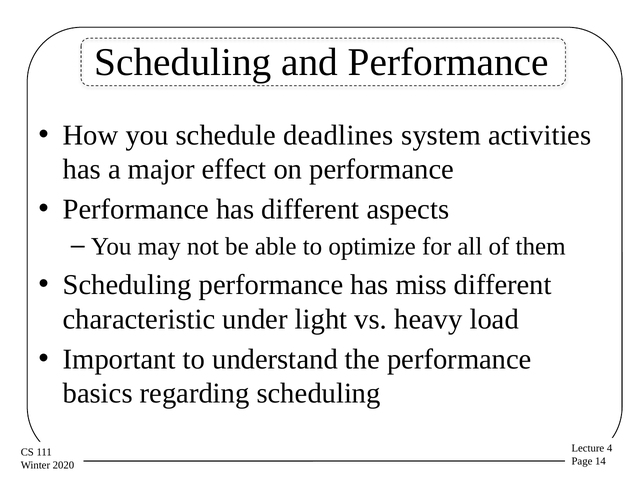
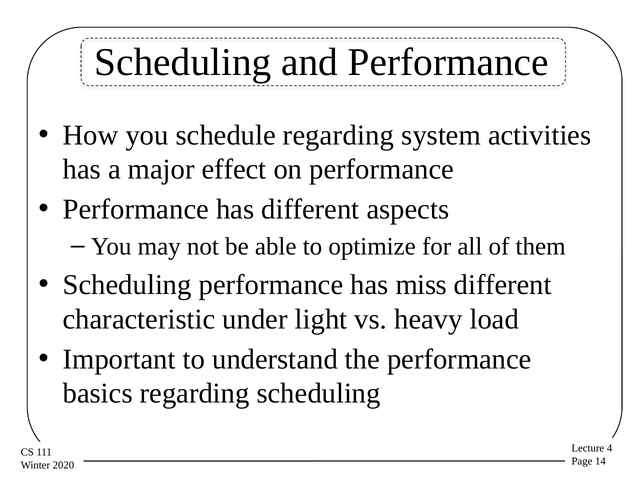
schedule deadlines: deadlines -> regarding (338, 135)
